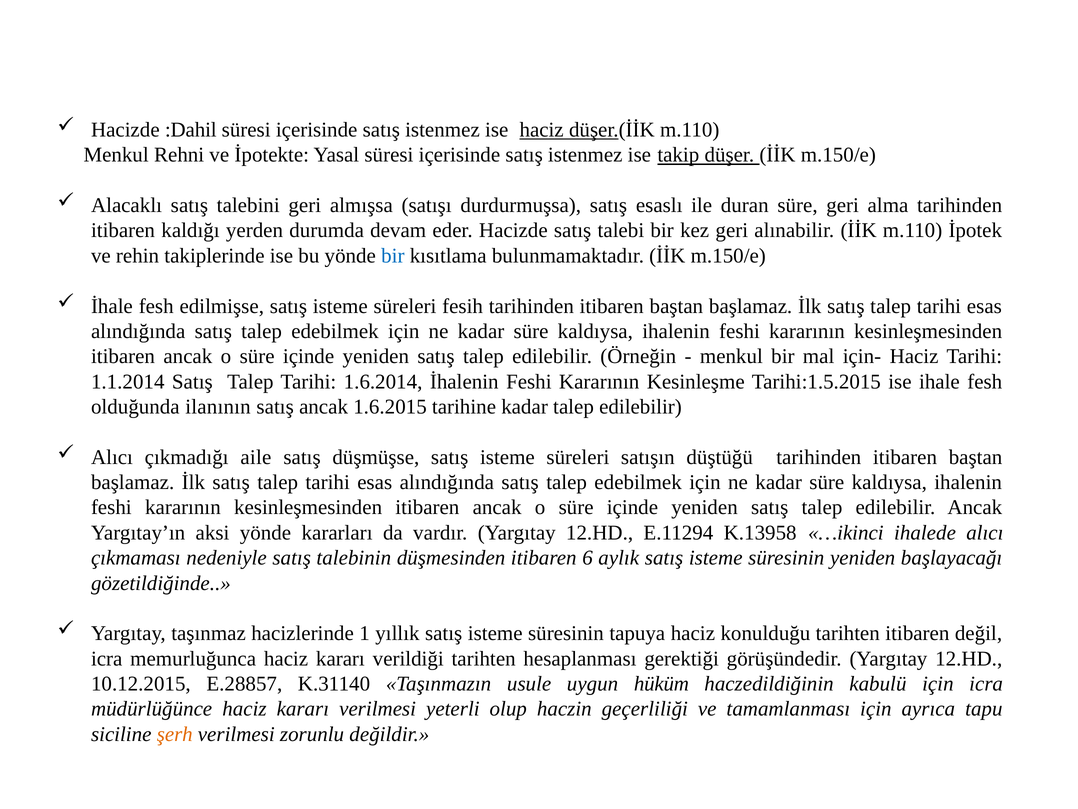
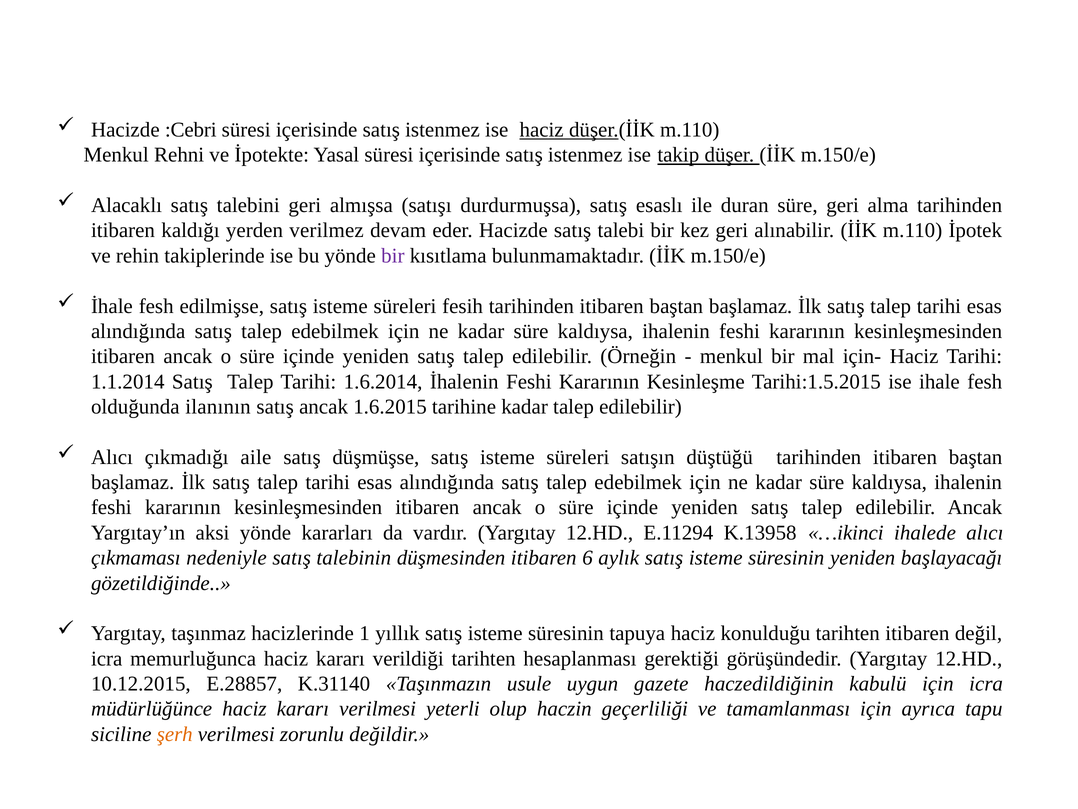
:Dahil: :Dahil -> :Cebri (191, 130)
durumda: durumda -> verilmez (327, 230)
bir colour: blue -> purple (393, 256)
hüküm: hüküm -> gazete (661, 683)
